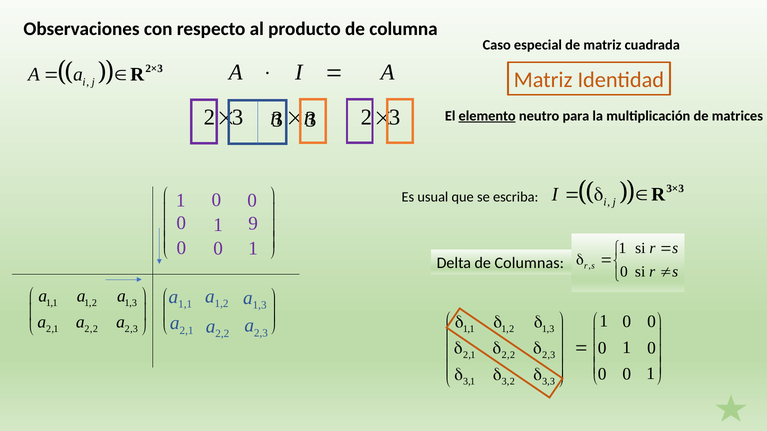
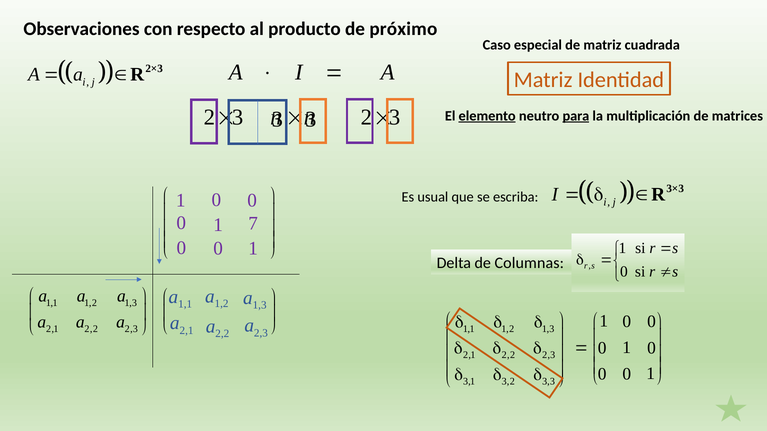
columna: columna -> próximo (403, 29)
para underline: none -> present (576, 116)
9: 9 -> 7 (253, 224)
